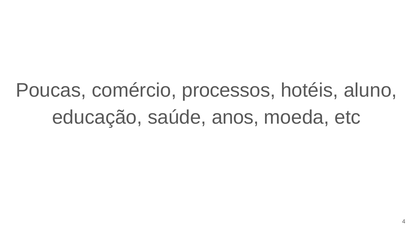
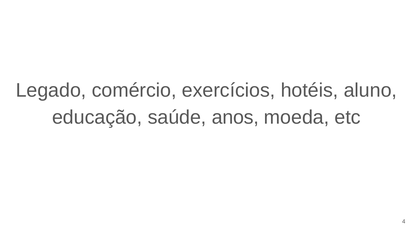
Poucas: Poucas -> Legado (51, 90)
processos: processos -> exercícios (229, 90)
